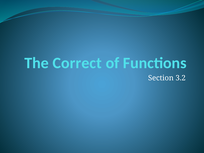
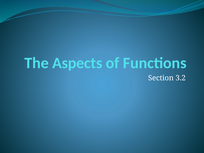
Correct: Correct -> Aspects (77, 63)
